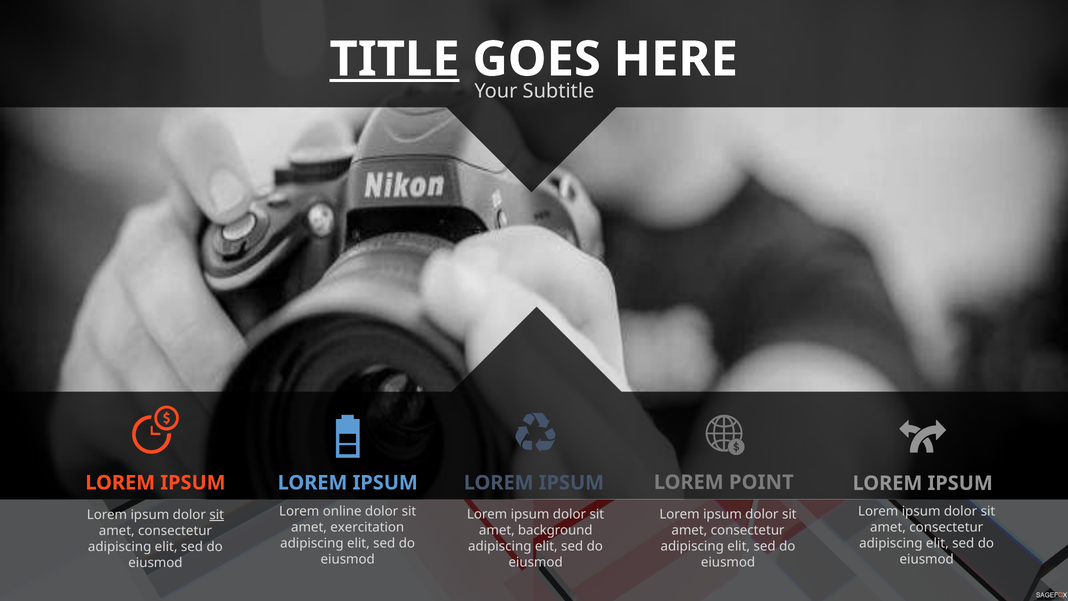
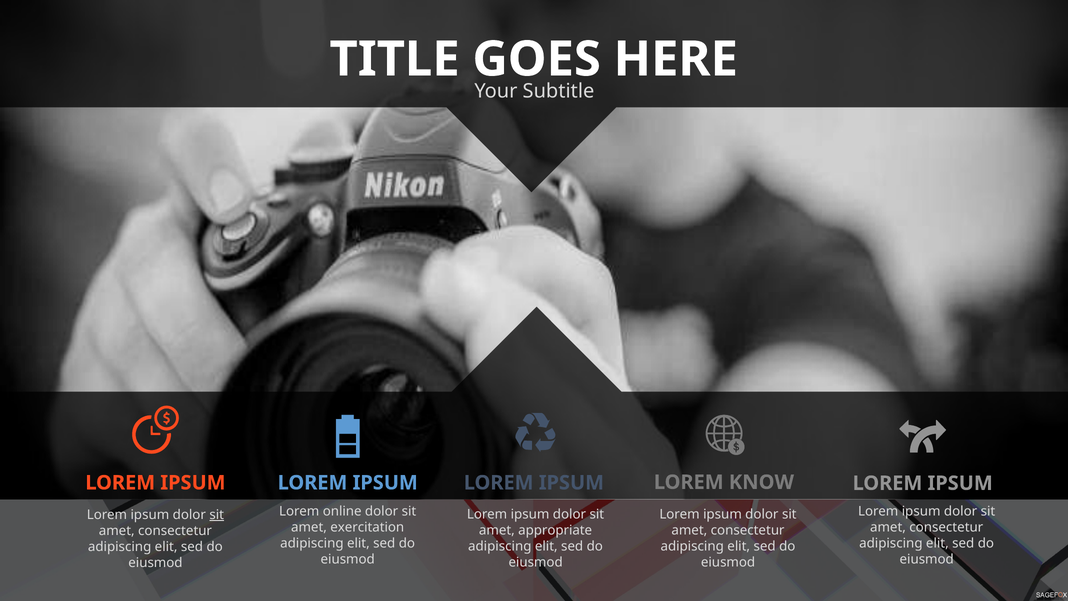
TITLE underline: present -> none (395, 59)
POINT: POINT -> KNOW (761, 482)
background: background -> appropriate (555, 530)
